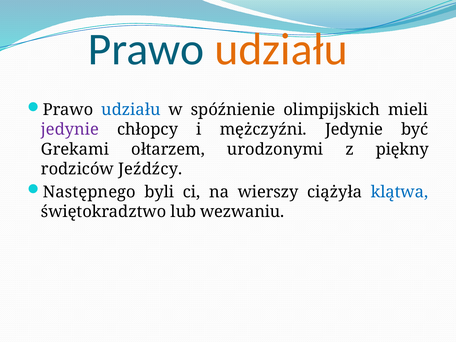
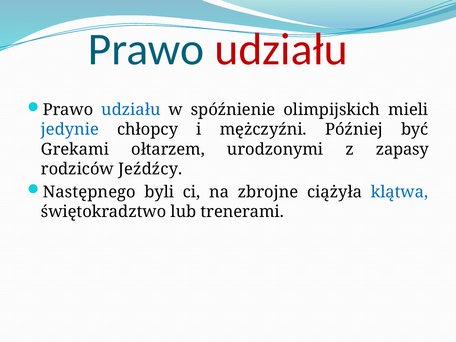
udziału colour: orange -> red (281, 49)
jedynie colour: purple -> blue (70, 130)
mężczyźni Jedynie: Jedynie -> Później (354, 130)
piękny: piękny -> zapasy (402, 149)
wierszy: wierszy -> zbrojne (268, 192)
wezwaniu: wezwaniu -> trenerami (242, 212)
